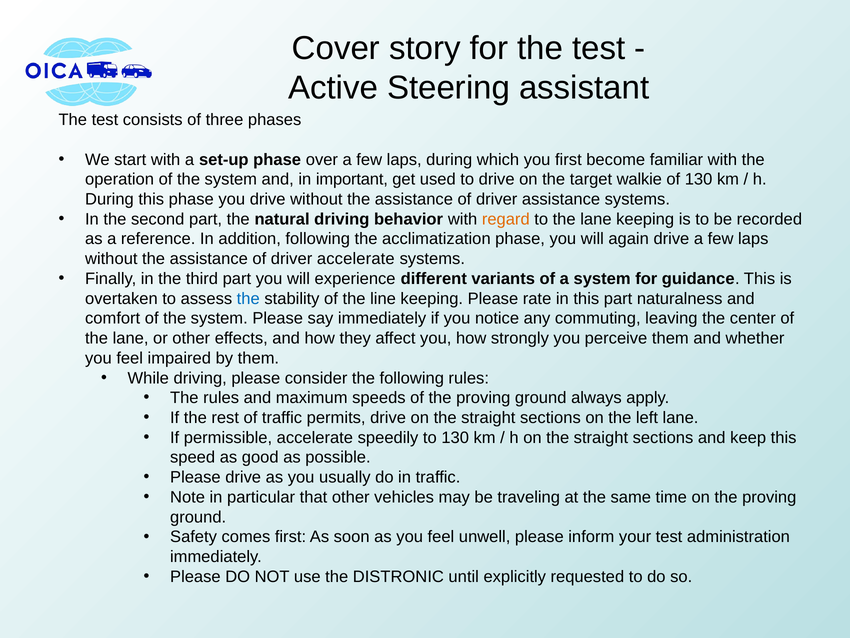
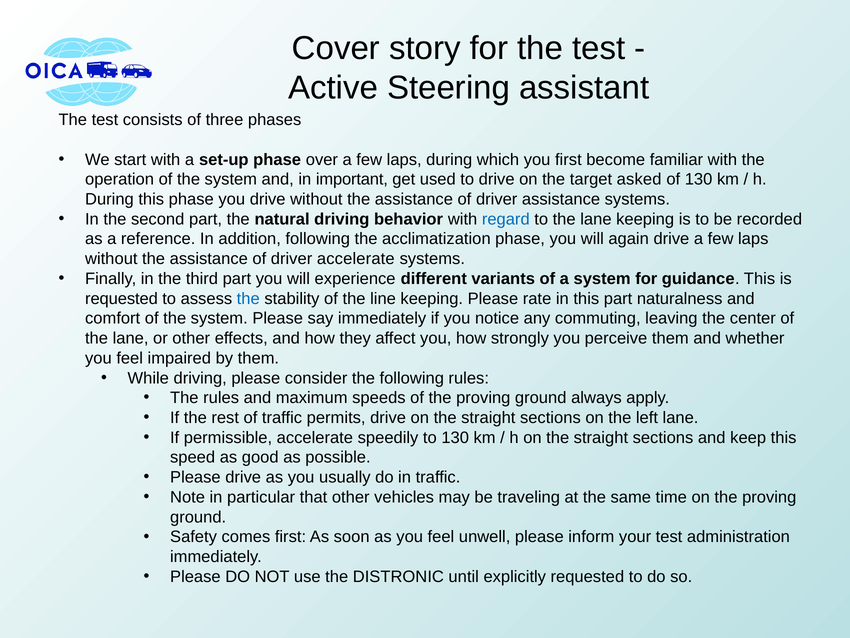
walkie: walkie -> asked (639, 179)
regard colour: orange -> blue (506, 219)
overtaken: overtaken -> requested (121, 298)
